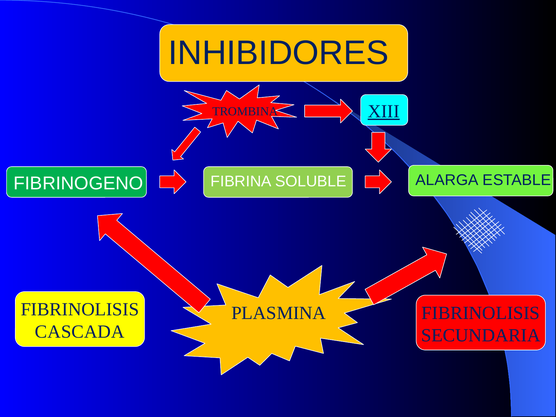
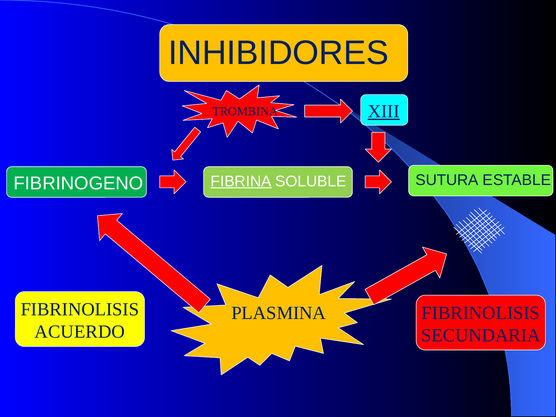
FIBRINA underline: none -> present (241, 181)
ALARGA: ALARGA -> SUTURA (447, 180)
CASCADA: CASCADA -> ACUERDO (80, 332)
